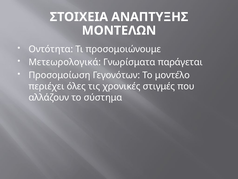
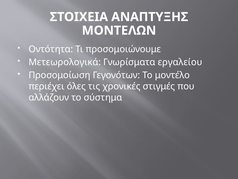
παράγεται: παράγεται -> εργαλείου (180, 62)
